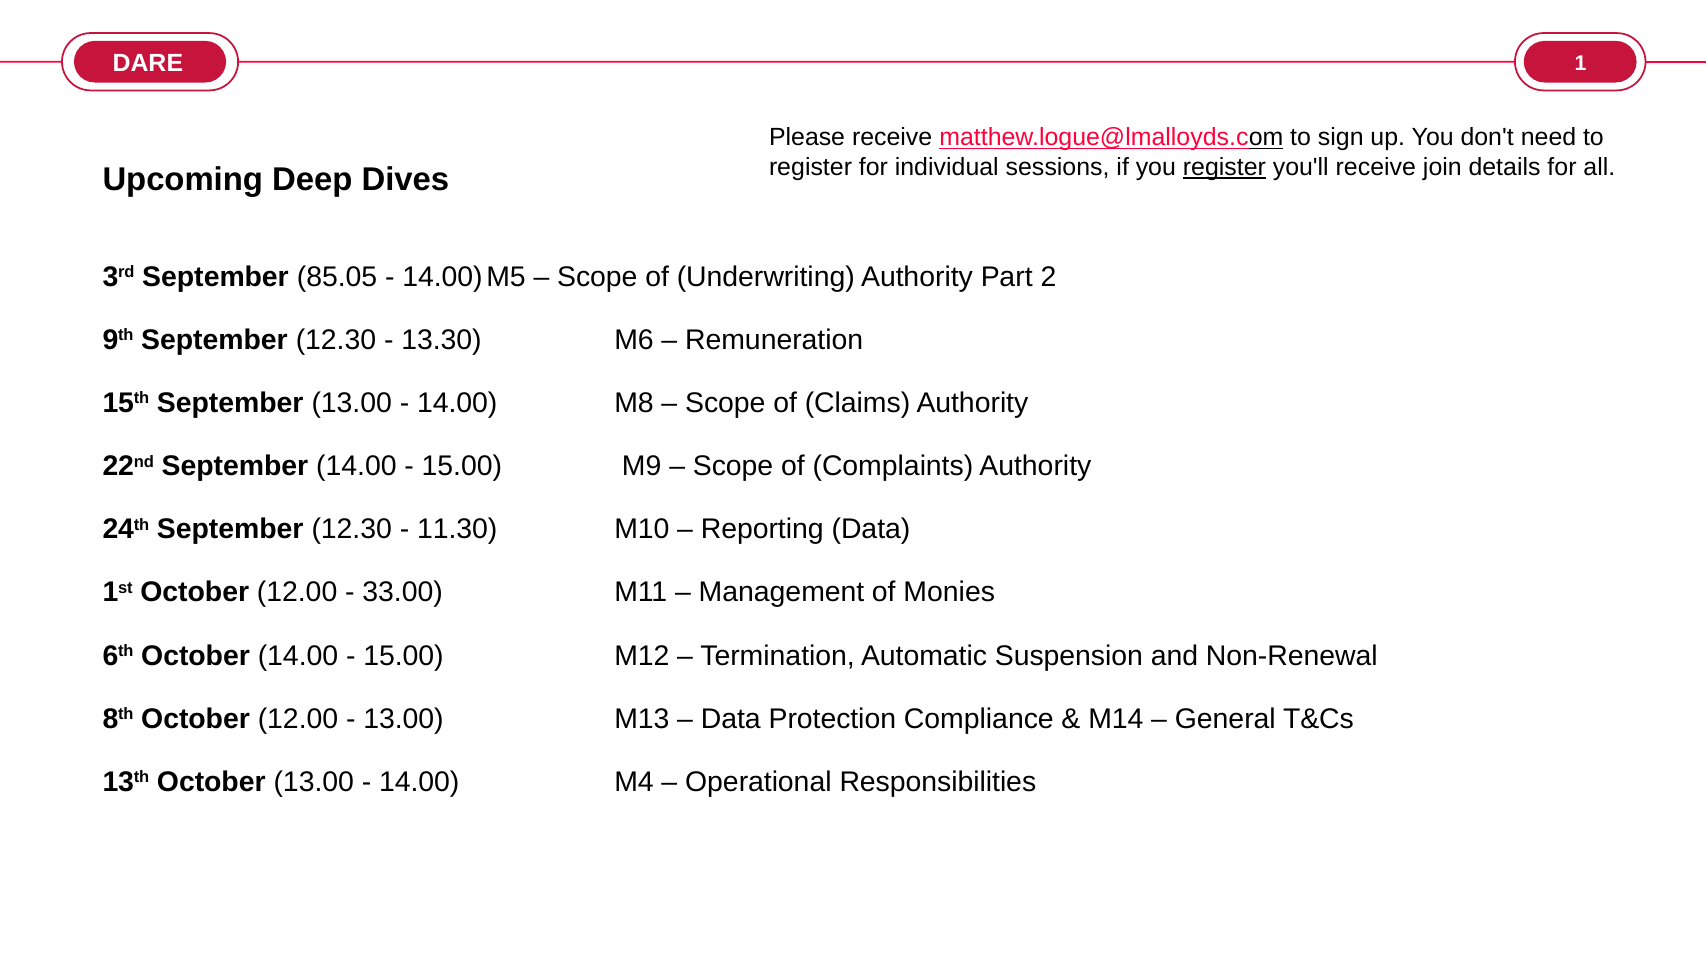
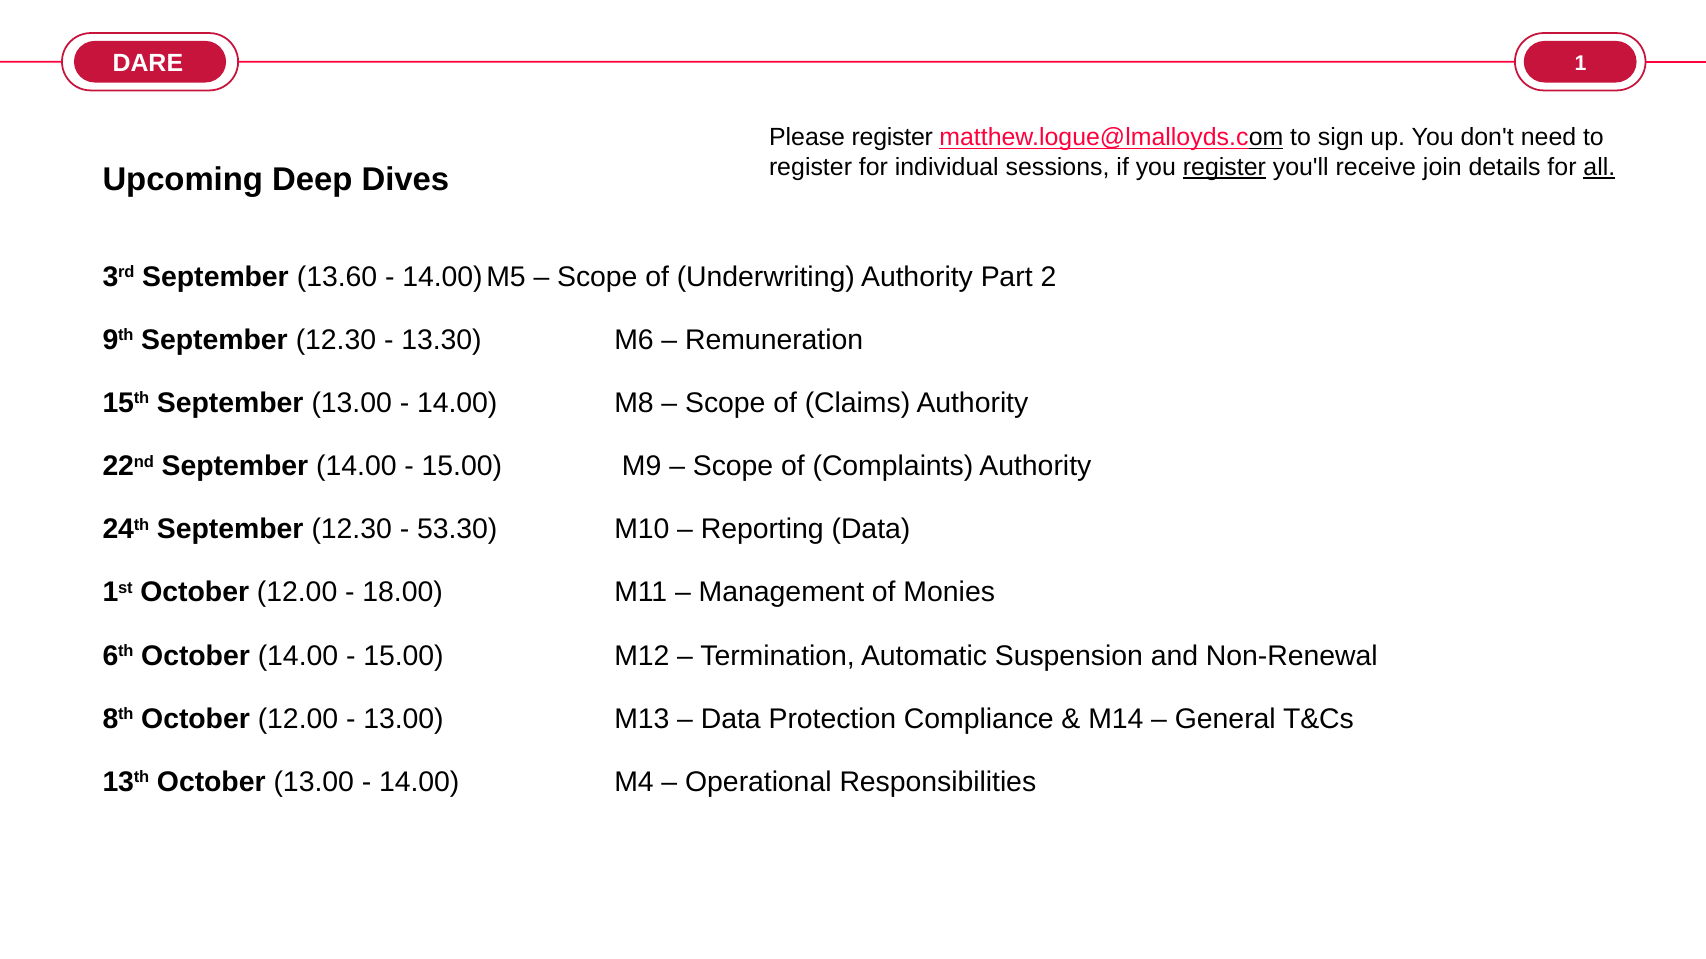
Please receive: receive -> register (892, 137)
all underline: none -> present (1599, 167)
85.05: 85.05 -> 13.60 (337, 277)
11.30: 11.30 -> 53.30 (457, 530)
33.00: 33.00 -> 18.00 (403, 593)
